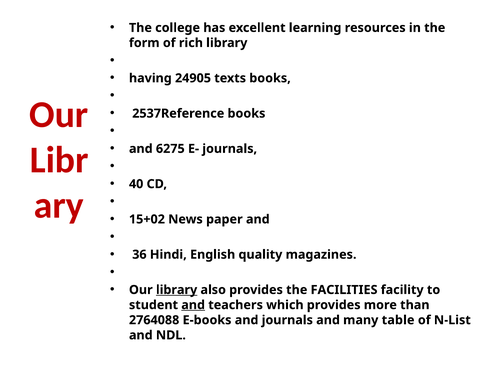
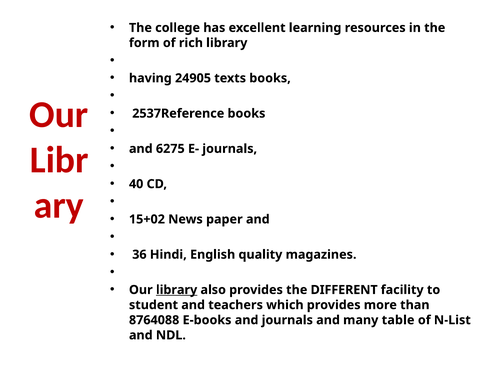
FACILITIES: FACILITIES -> DIFFERENT (344, 290)
and underline: present -> none (193, 305)
2764088: 2764088 -> 8764088 (154, 320)
